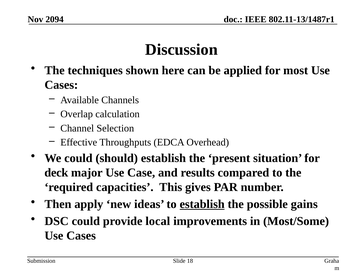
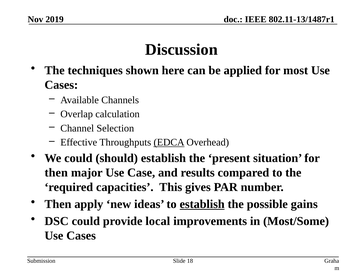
2094: 2094 -> 2019 (55, 19)
EDCA underline: none -> present (169, 142)
deck: deck -> then (56, 173)
